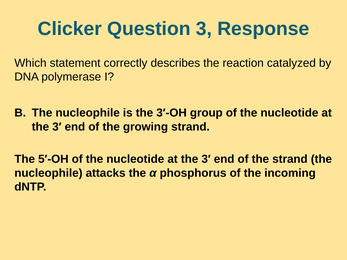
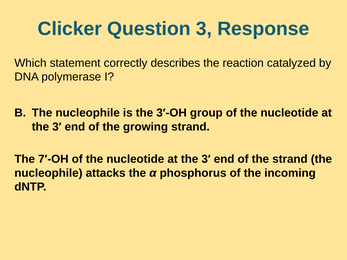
5′-OH: 5′-OH -> 7′-OH (53, 159)
